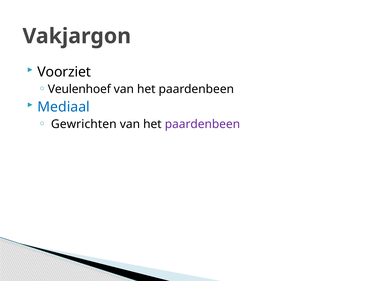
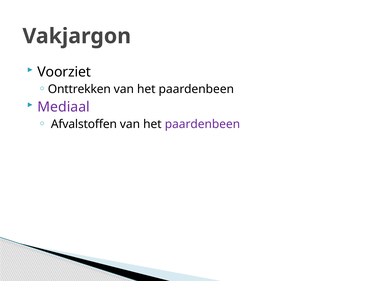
Veulenhoef: Veulenhoef -> Onttrekken (79, 89)
Mediaal colour: blue -> purple (64, 107)
Gewrichten: Gewrichten -> Afvalstoffen (84, 124)
